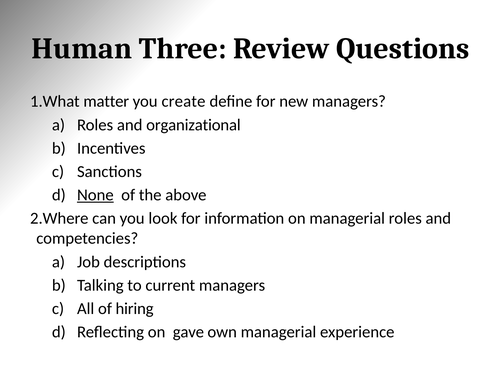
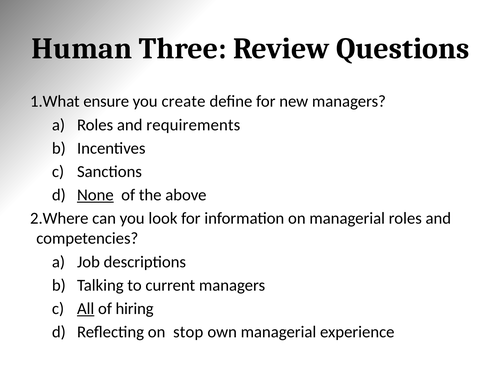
matter: matter -> ensure (106, 101)
organizational: organizational -> requirements (193, 125)
All underline: none -> present (86, 308)
gave: gave -> stop (188, 332)
